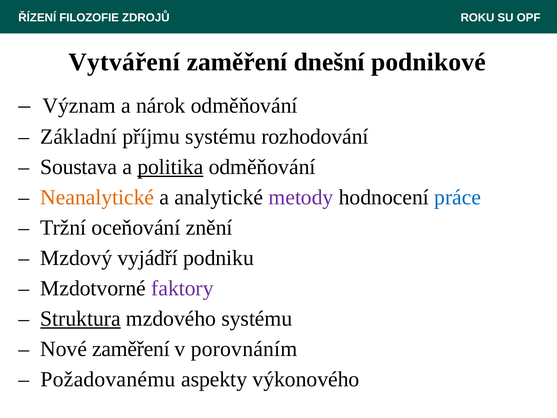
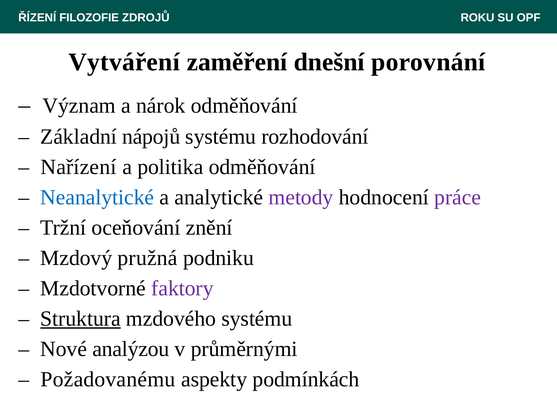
podnikové: podnikové -> porovnání (428, 62)
příjmu: příjmu -> nápojů (151, 136)
Soustava: Soustava -> Nařízení (78, 167)
politika underline: present -> none (170, 167)
Neanalytické colour: orange -> blue (97, 197)
práce colour: blue -> purple (458, 197)
vyjádří: vyjádří -> pružná (148, 258)
Nové zaměření: zaměření -> analýzou (131, 349)
porovnáním: porovnáním -> průměrnými (244, 349)
výkonového: výkonového -> podmínkách (306, 379)
